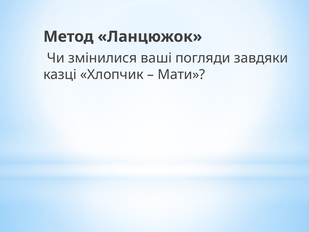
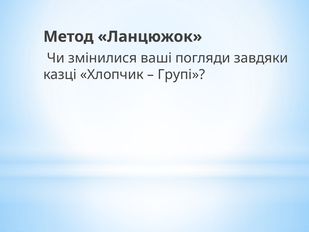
Мати: Мати -> Групі (181, 75)
